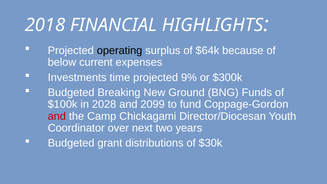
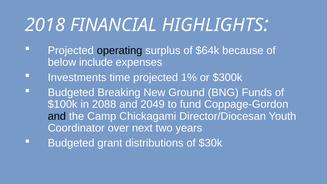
current: current -> include (96, 62)
9%: 9% -> 1% (189, 77)
2028: 2028 -> 2088 (104, 104)
2099: 2099 -> 2049 (153, 104)
and colour: red -> black (57, 116)
